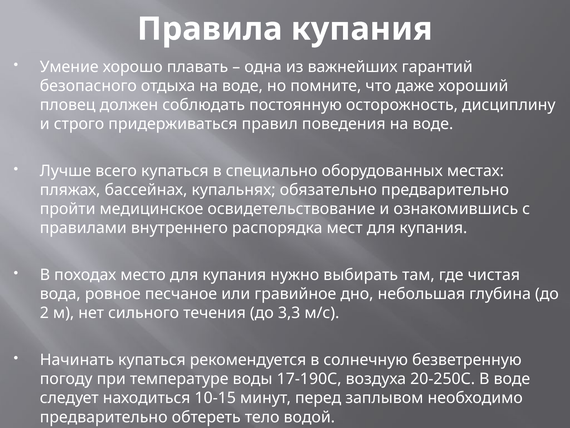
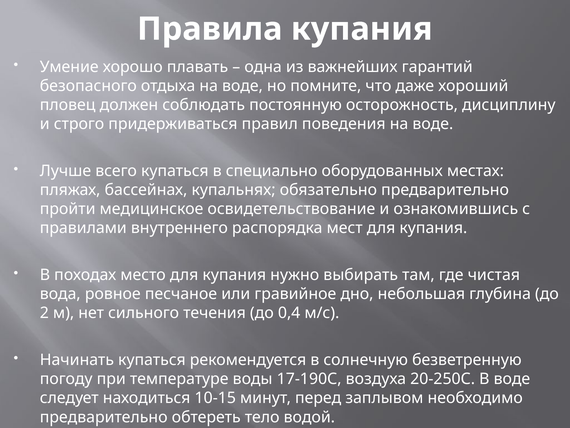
3,3: 3,3 -> 0,4 (289, 313)
